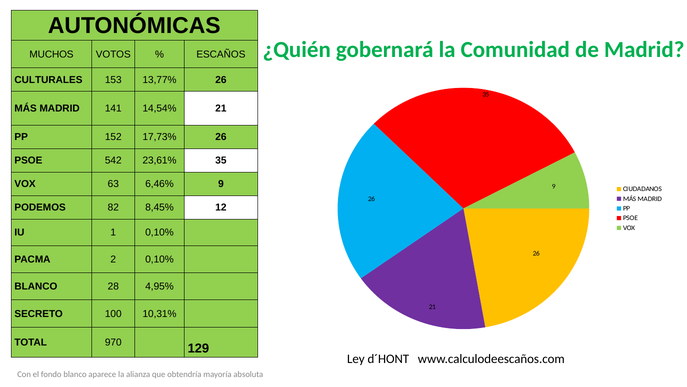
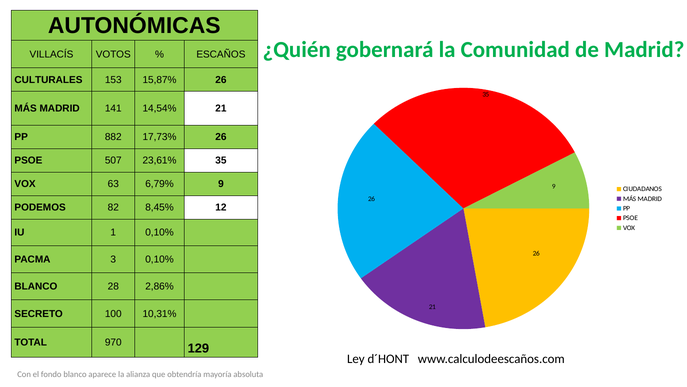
MUCHOS: MUCHOS -> VILLACÍS (51, 54)
13,77%: 13,77% -> 15,87% (160, 80)
152: 152 -> 882 (113, 137)
542: 542 -> 507 (113, 160)
6,46%: 6,46% -> 6,79% (159, 184)
2: 2 -> 3 (113, 259)
4,95%: 4,95% -> 2,86% (159, 286)
